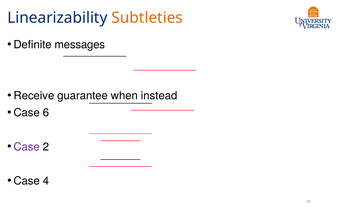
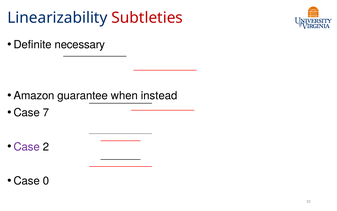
Subtleties colour: orange -> red (147, 18)
messages: messages -> necessary (80, 45)
Receive: Receive -> Amazon (34, 96)
6: 6 -> 7 (46, 113)
4: 4 -> 0 (46, 181)
